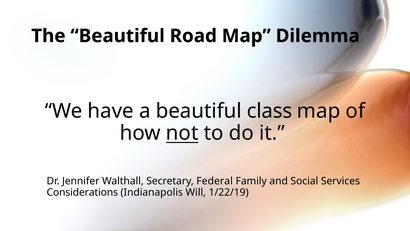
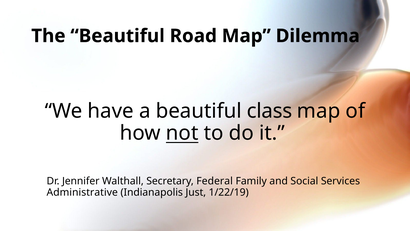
Considerations: Considerations -> Administrative (82, 192)
Will: Will -> Just (196, 192)
